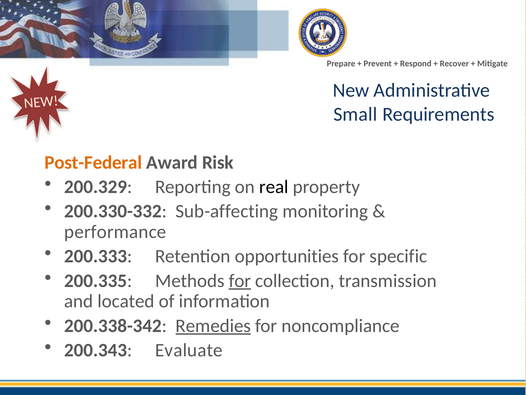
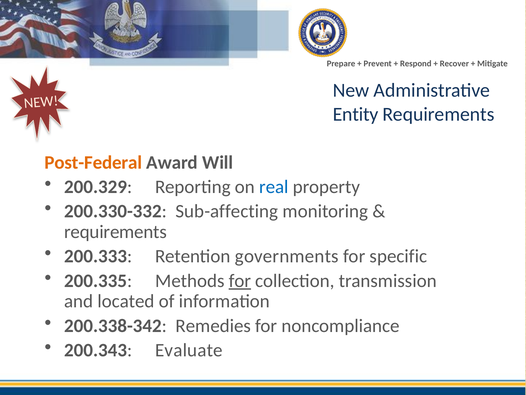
Small: Small -> Entity (356, 114)
Risk: Risk -> Will (218, 162)
real colour: black -> blue (274, 187)
performance: performance -> requirements (116, 232)
opportunities: opportunities -> governments (287, 256)
Remedies underline: present -> none (213, 325)
